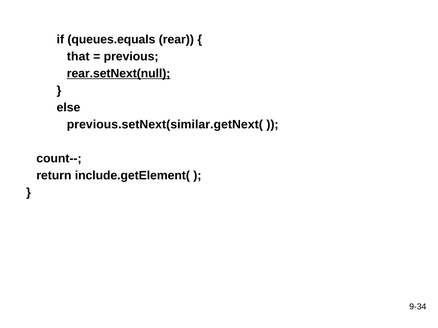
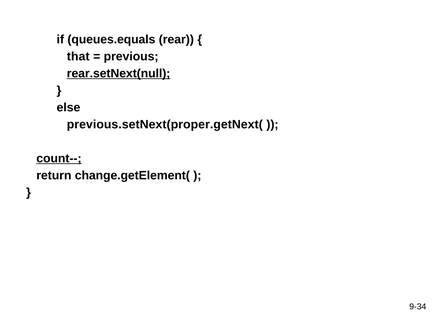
previous.setNext(similar.getNext(: previous.setNext(similar.getNext( -> previous.setNext(proper.getNext( (165, 125)
count-- underline: none -> present (59, 159)
include.getElement(: include.getElement( -> change.getElement( (132, 176)
